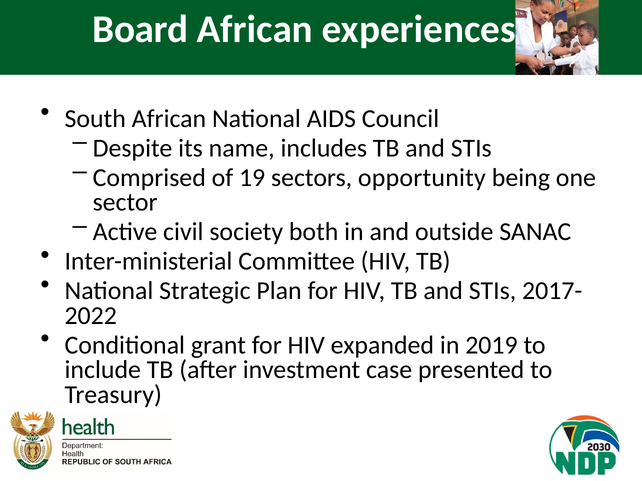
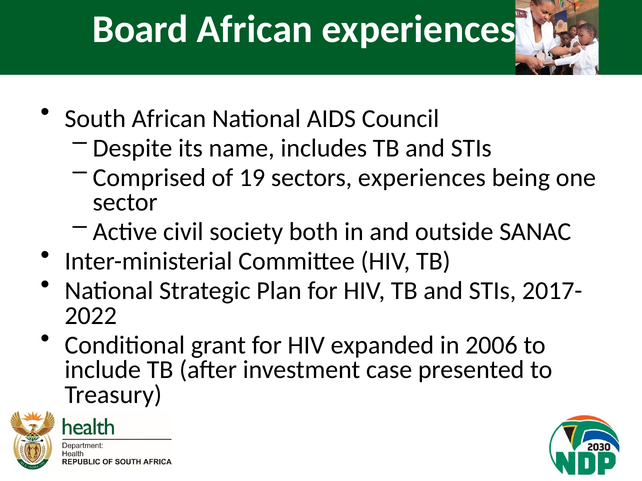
sectors opportunity: opportunity -> experiences (422, 178)
2019: 2019 -> 2006 (491, 345)
